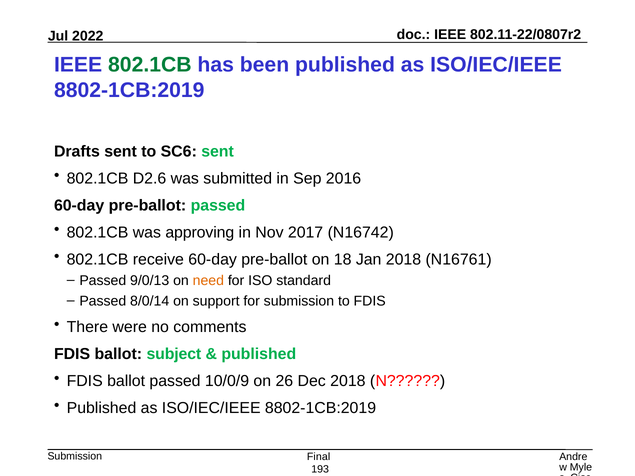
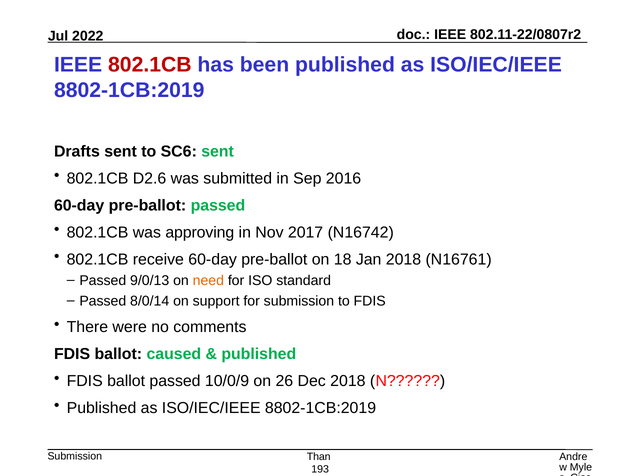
802.1CB colour: green -> red (150, 65)
subject: subject -> caused (174, 354)
Final: Final -> Than (319, 457)
